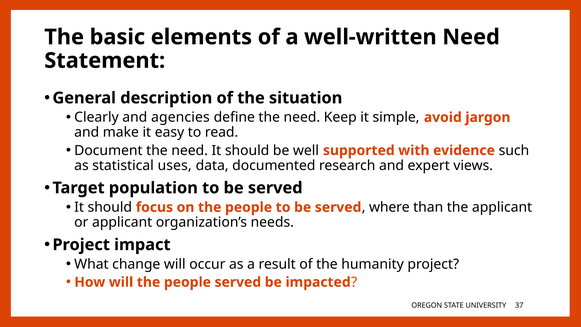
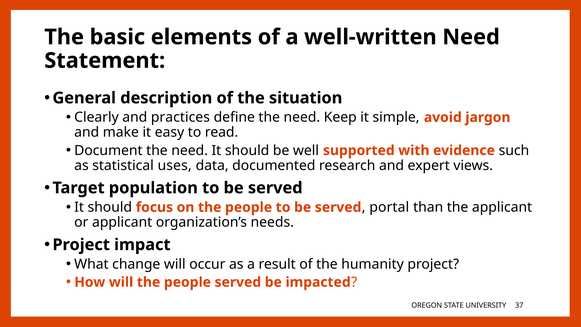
agencies: agencies -> practices (180, 117)
where: where -> portal (389, 207)
